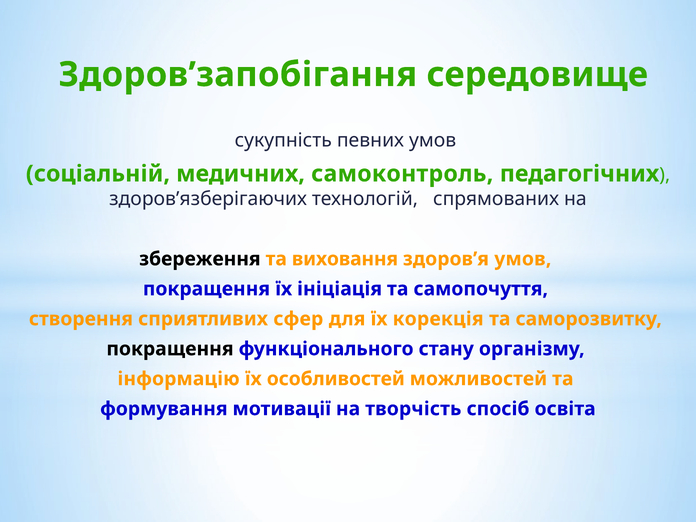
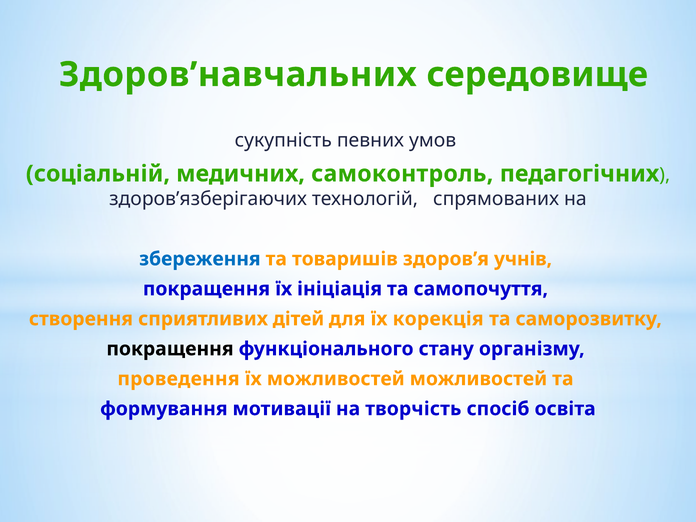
Здоров’запобігання: Здоров’запобігання -> Здоров’навчальних (238, 75)
збереження colour: black -> blue (200, 259)
виховання: виховання -> товаришів (345, 259)
здоров’я умов: умов -> учнів (523, 259)
сфер: сфер -> дітей (298, 319)
інформацію: інформацію -> проведення (178, 379)
їх особливостей: особливостей -> можливостей (336, 379)
